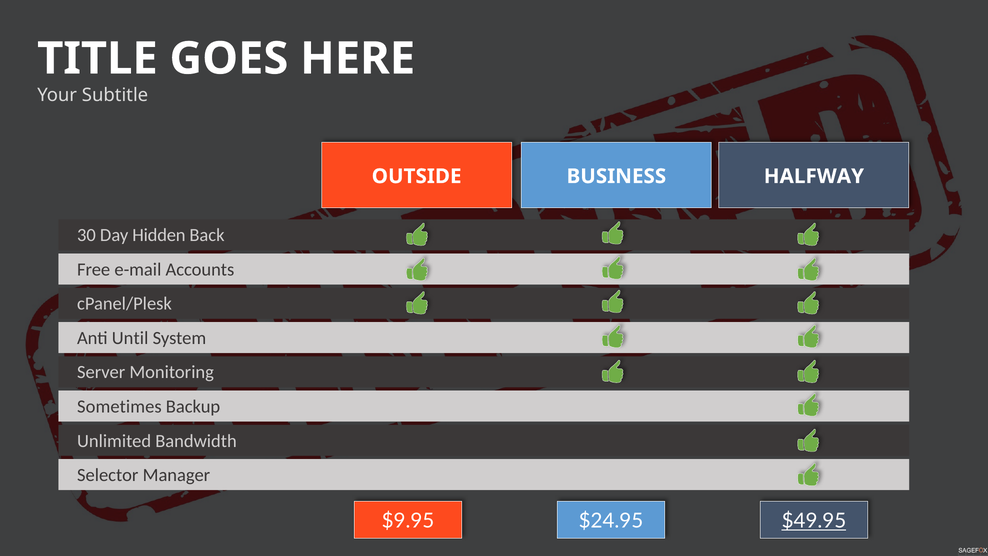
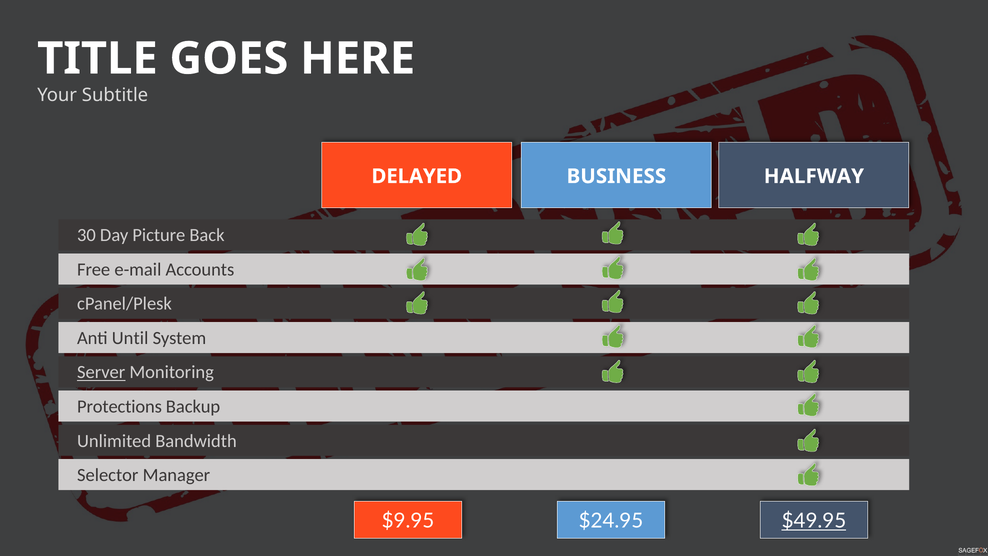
OUTSIDE: OUTSIDE -> DELAYED (417, 176)
Hidden: Hidden -> Picture (159, 235)
Server underline: none -> present (101, 372)
Sometimes: Sometimes -> Protections (120, 406)
